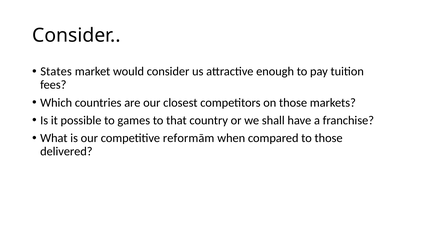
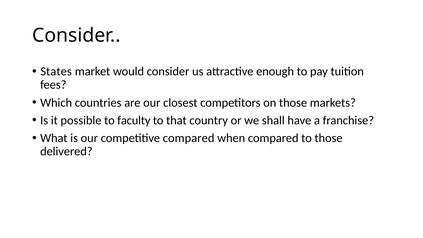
games: games -> faculty (134, 120)
competitive reformām: reformām -> compared (189, 138)
